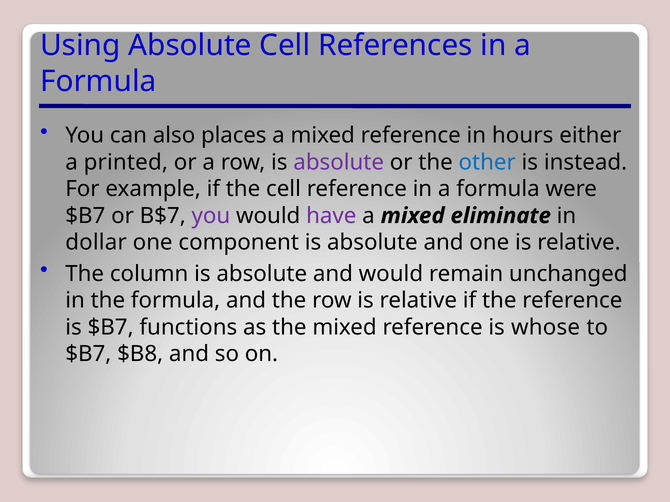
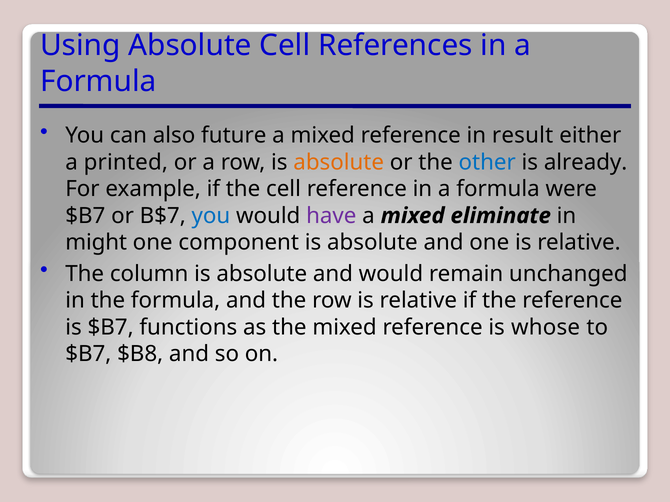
places: places -> future (234, 136)
hours: hours -> result (523, 136)
absolute colour: purple -> orange (339, 162)
instead: instead -> already (586, 162)
you colour: purple -> blue (211, 216)
dollar: dollar -> might (96, 243)
